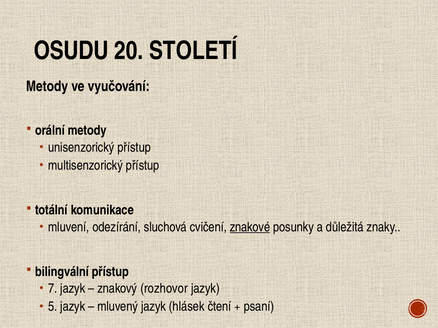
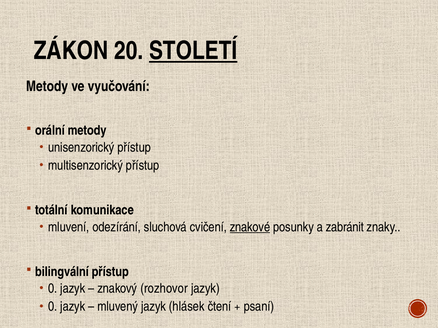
OSUDU: OSUDU -> ZÁKON (71, 51)
STOLETÍ underline: none -> present (193, 51)
důležitá: důležitá -> zabránit (345, 227)
7: 7 -> 0 (53, 289)
5: 5 -> 0 (53, 307)
